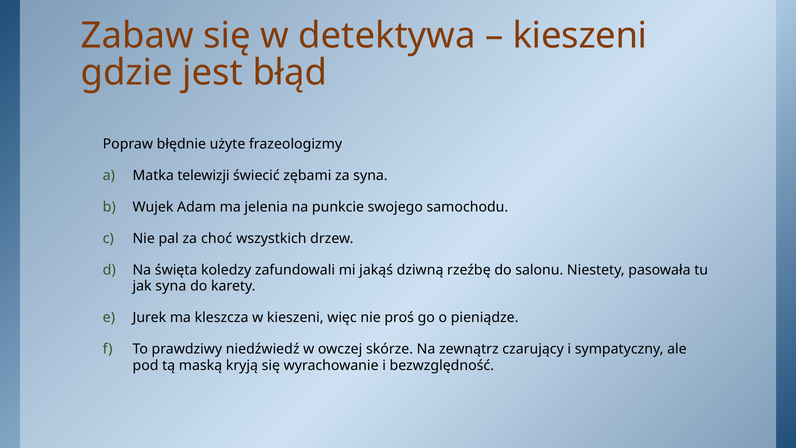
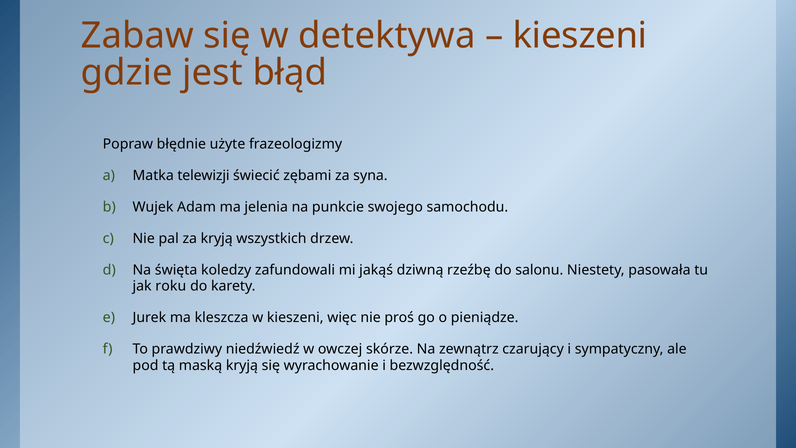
za choć: choć -> kryją (217, 238)
jak syna: syna -> roku (171, 286)
